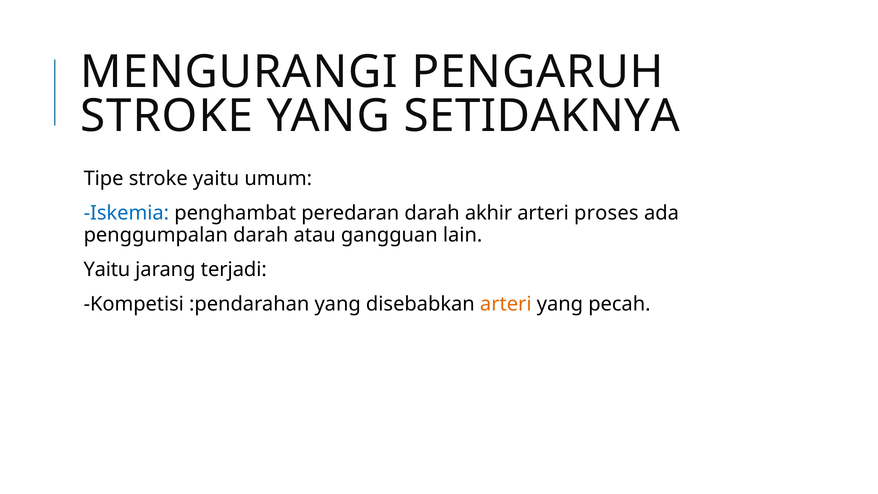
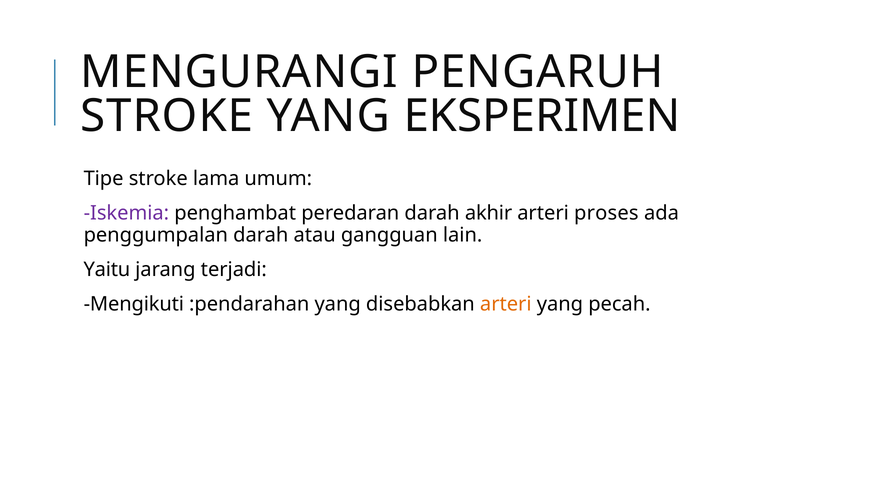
SETIDAKNYA: SETIDAKNYA -> EKSPERIMEN (542, 116)
stroke yaitu: yaitu -> lama (216, 179)
Iskemia colour: blue -> purple (126, 213)
Kompetisi: Kompetisi -> Mengikuti (134, 304)
